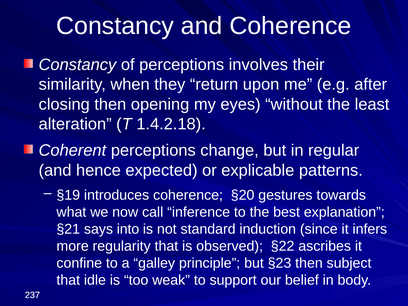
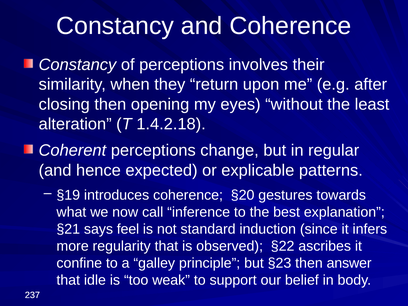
into: into -> feel (128, 229)
subject: subject -> answer (349, 263)
